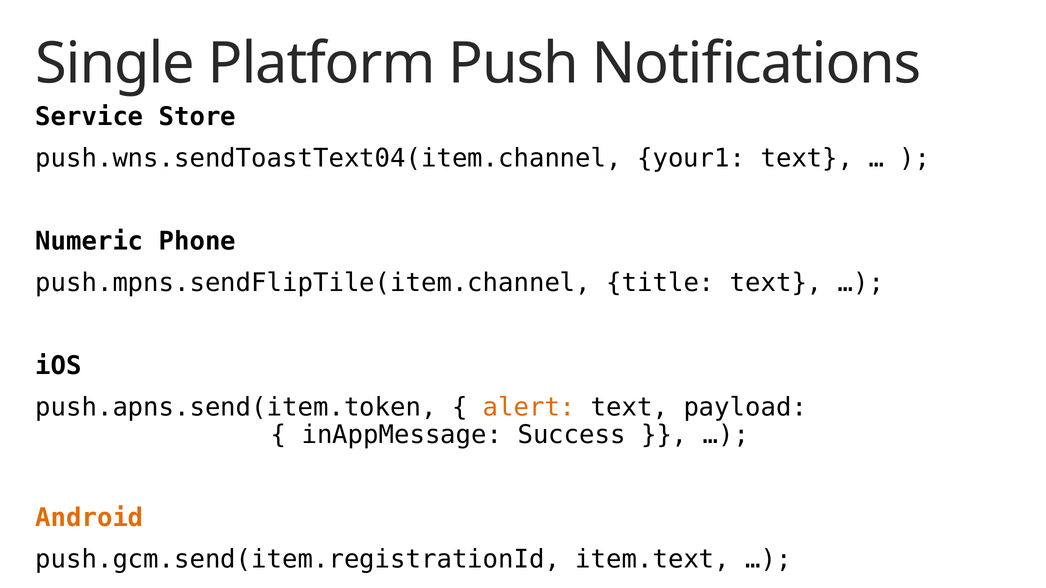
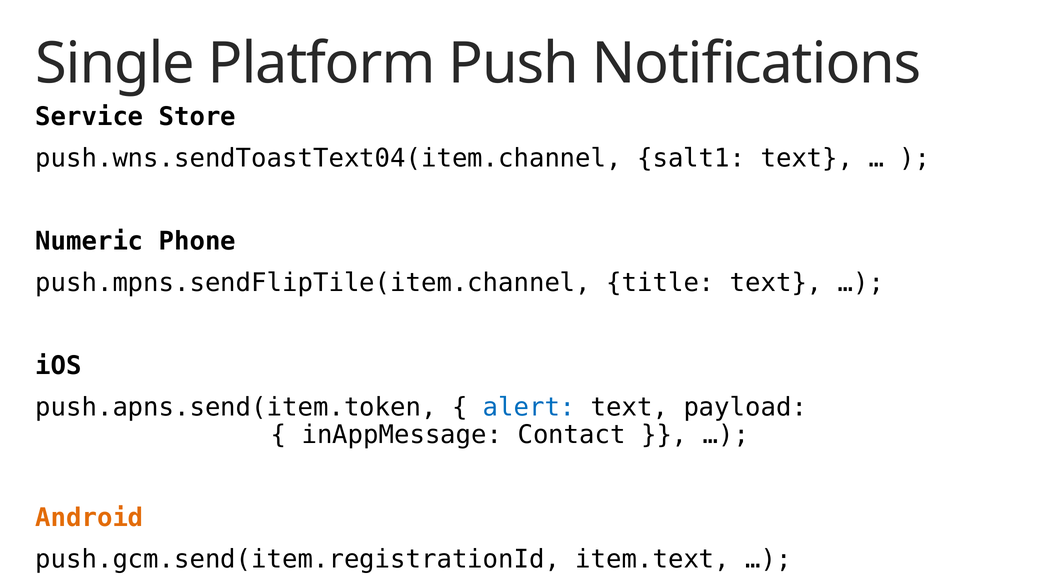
your1: your1 -> salt1 (691, 158)
alert colour: orange -> blue (529, 407)
Success: Success -> Contact (572, 435)
